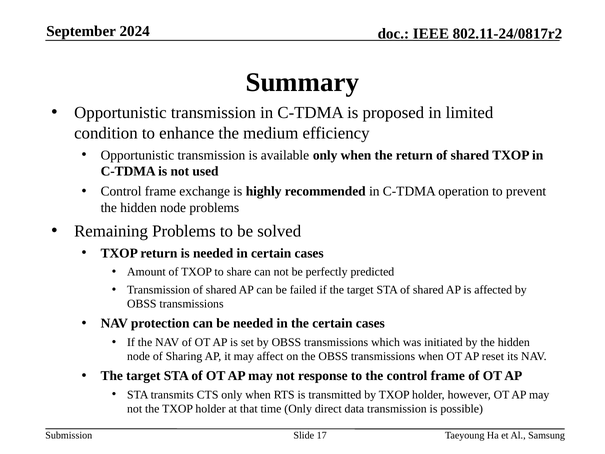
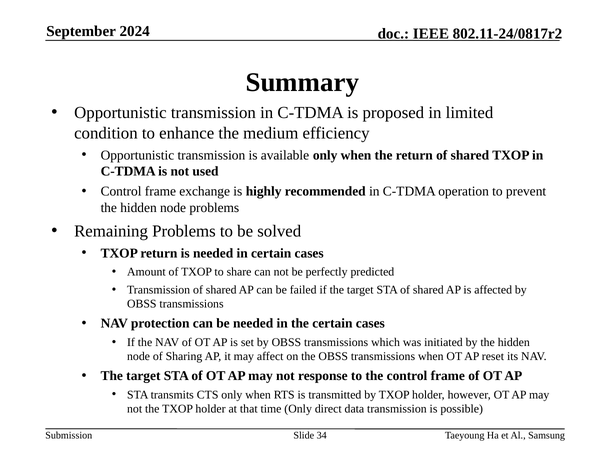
17: 17 -> 34 (322, 435)
